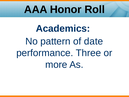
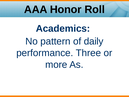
date: date -> daily (94, 41)
